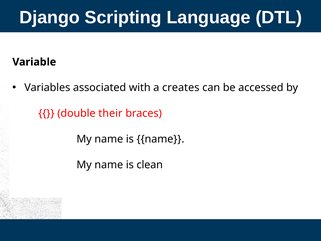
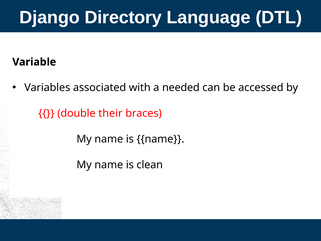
Scripting: Scripting -> Directory (123, 17)
creates: creates -> needed (181, 88)
